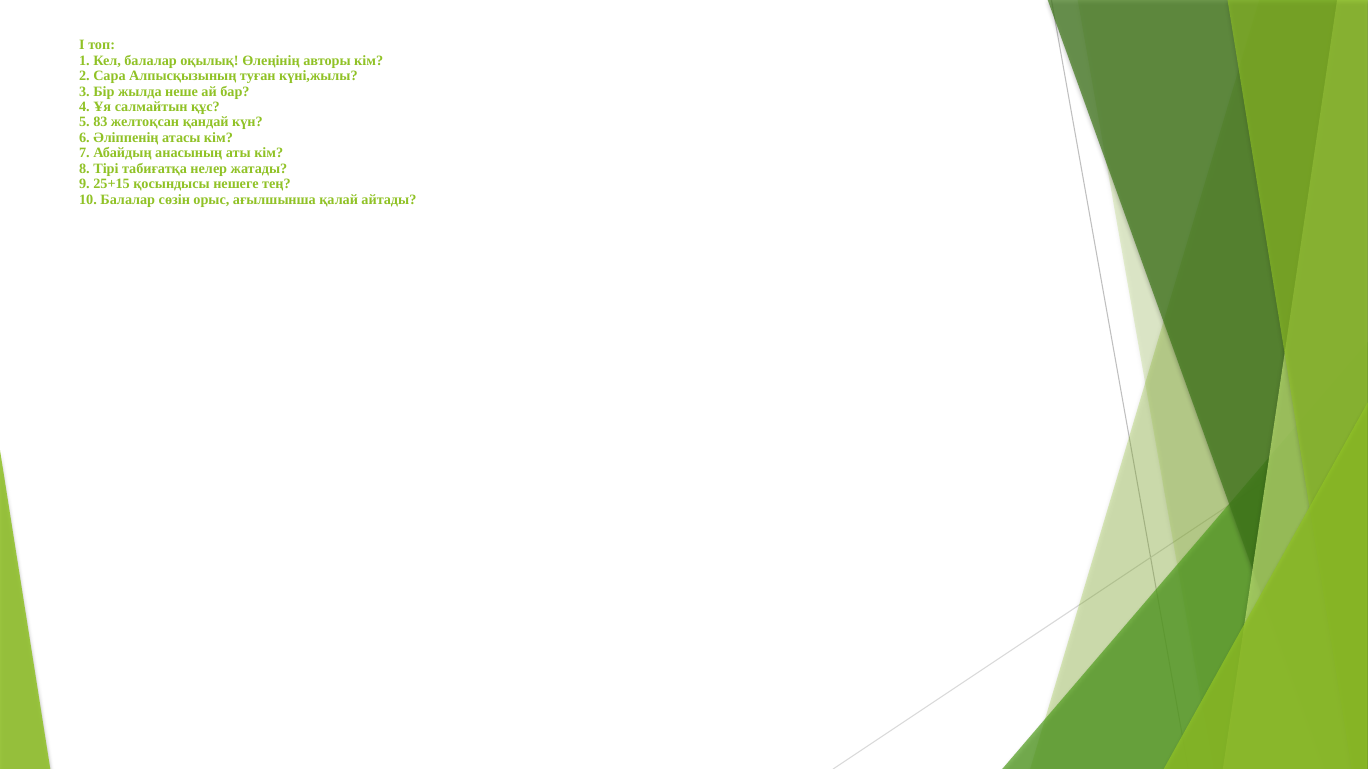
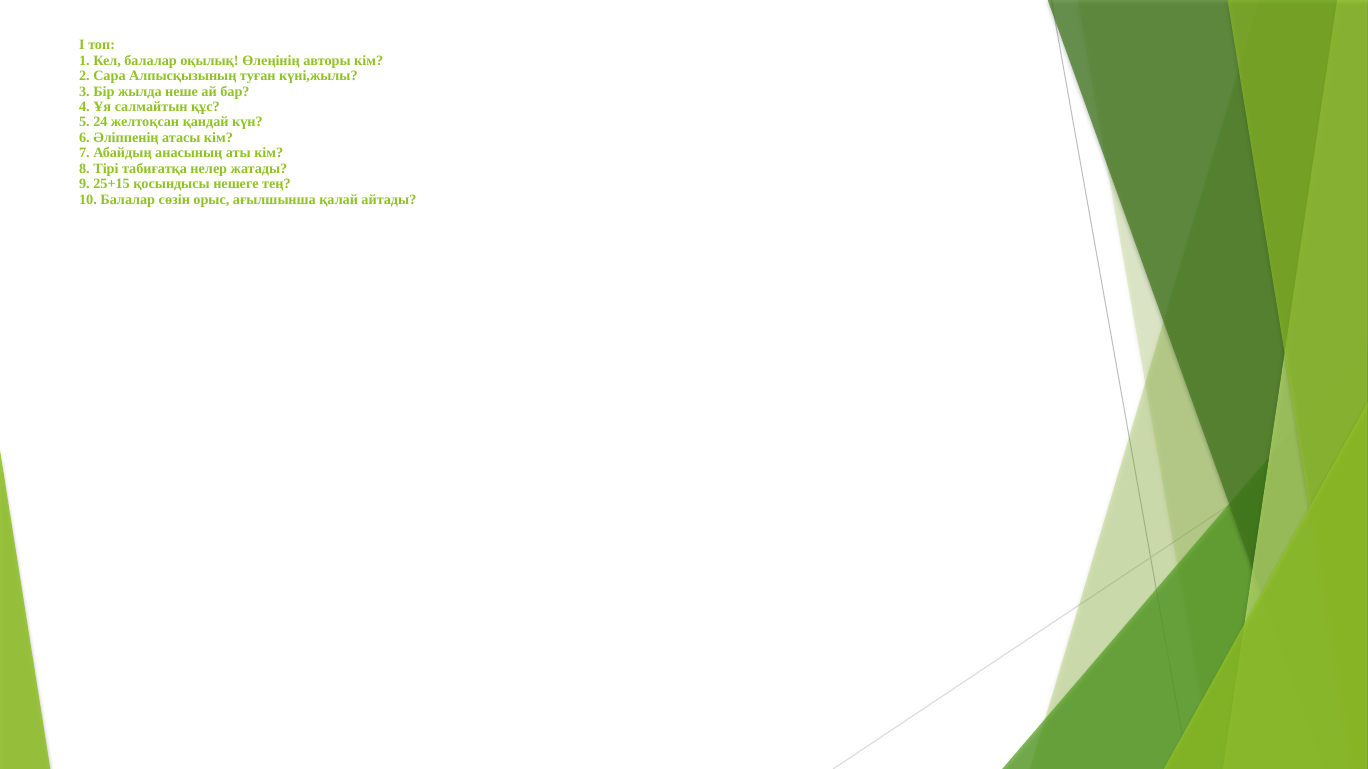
83: 83 -> 24 (100, 122)
